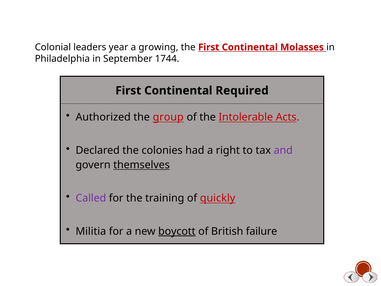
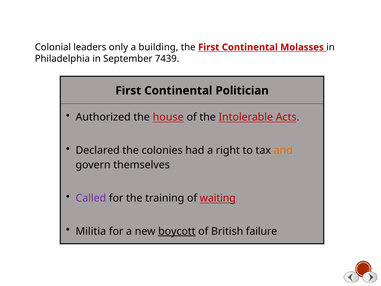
year: year -> only (118, 47)
growing: growing -> building (158, 47)
1744: 1744 -> 7439 (167, 59)
Required: Required -> Politician (242, 91)
group: group -> house (168, 117)
and colour: purple -> orange (283, 150)
themselves underline: present -> none (142, 165)
quickly: quickly -> waiting (218, 198)
